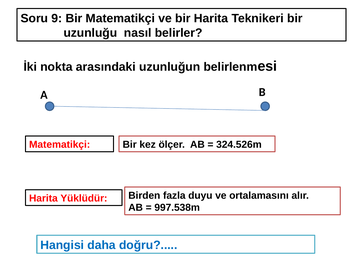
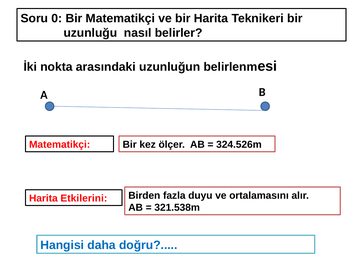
9: 9 -> 0 (57, 18)
Yüklüdür: Yüklüdür -> Etkilerini (84, 199)
997.538m: 997.538m -> 321.538m (177, 208)
